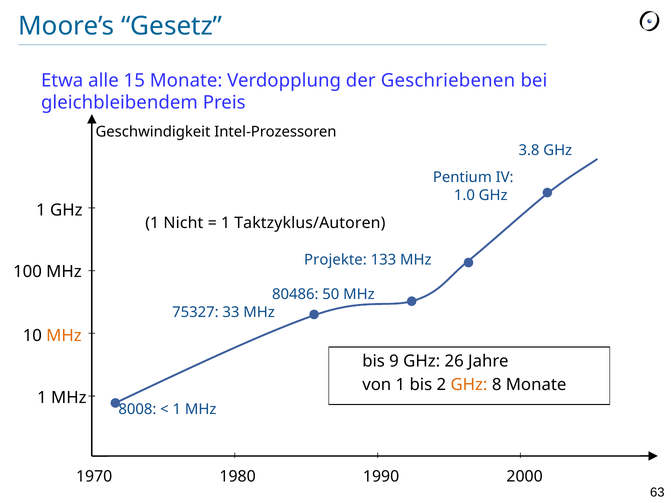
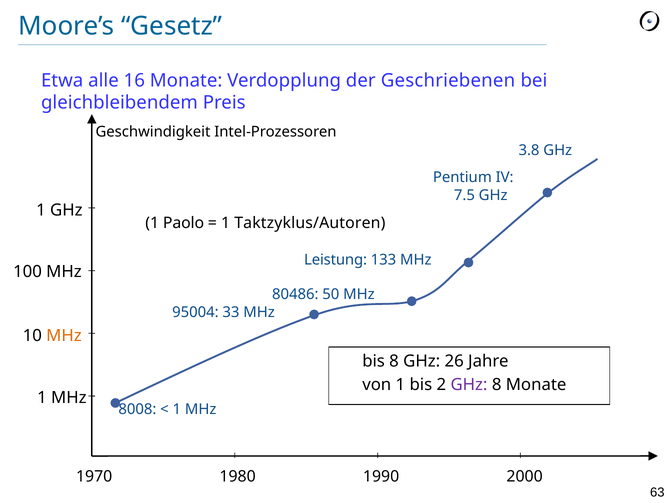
15: 15 -> 16 (134, 80)
1.0: 1.0 -> 7.5 (464, 195)
Nicht: Nicht -> Paolo (184, 223)
Projekte: Projekte -> Leistung (336, 260)
75327: 75327 -> 95004 (195, 313)
bis 9: 9 -> 8 (394, 362)
GHz colour: orange -> purple (469, 385)
